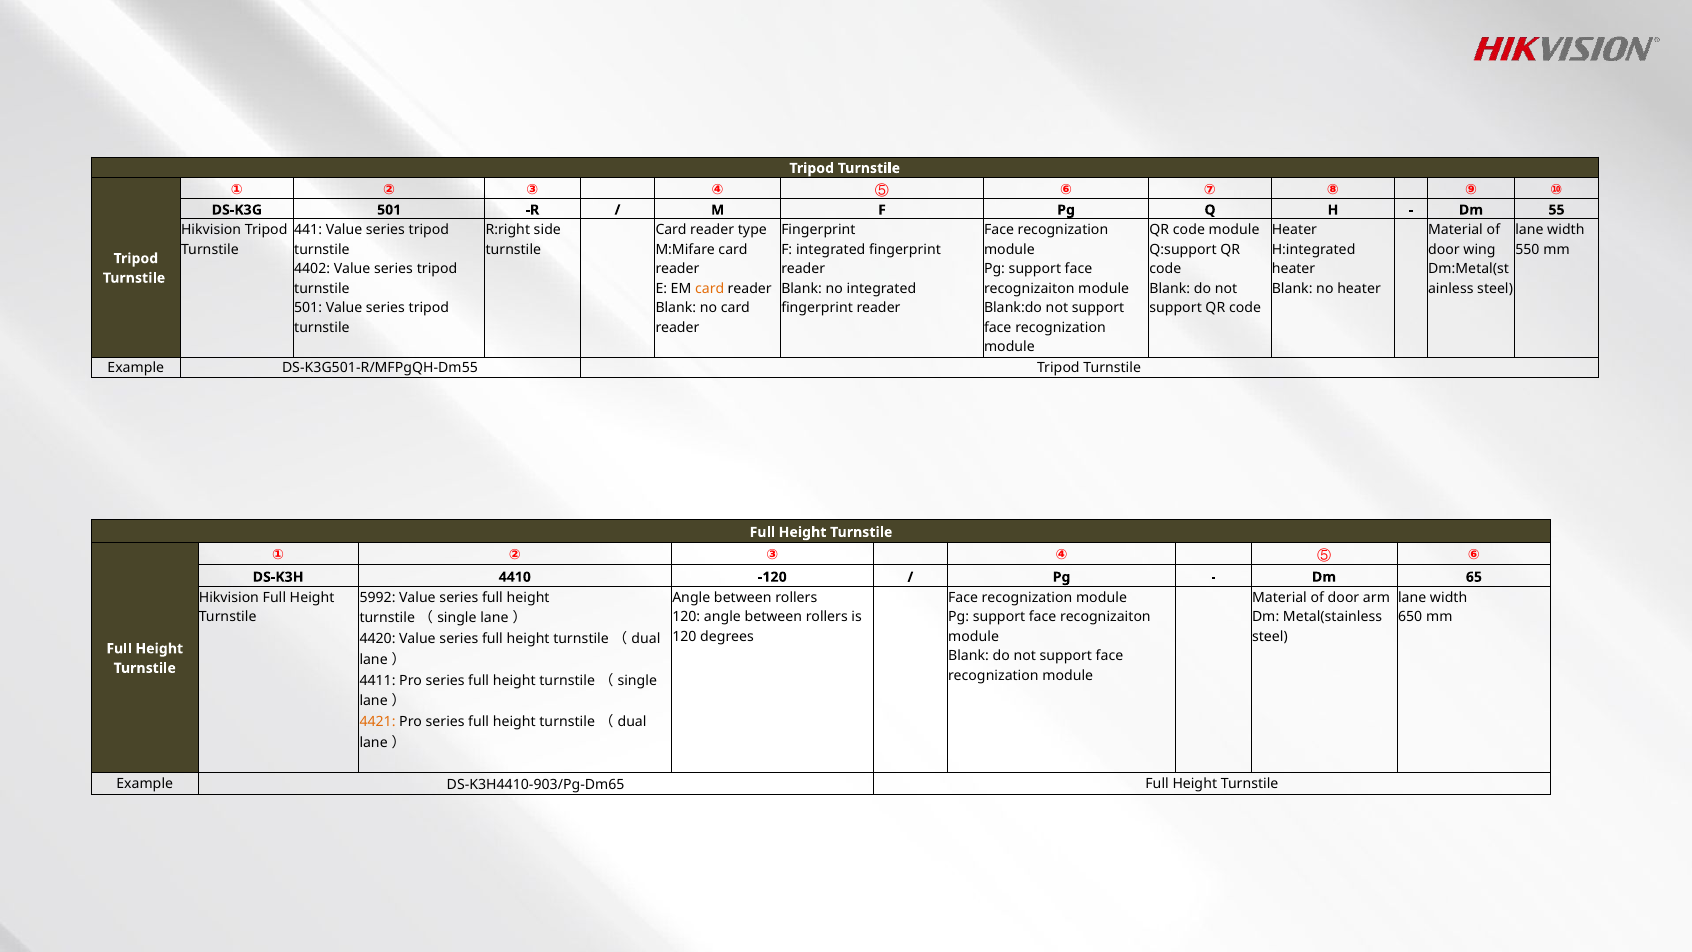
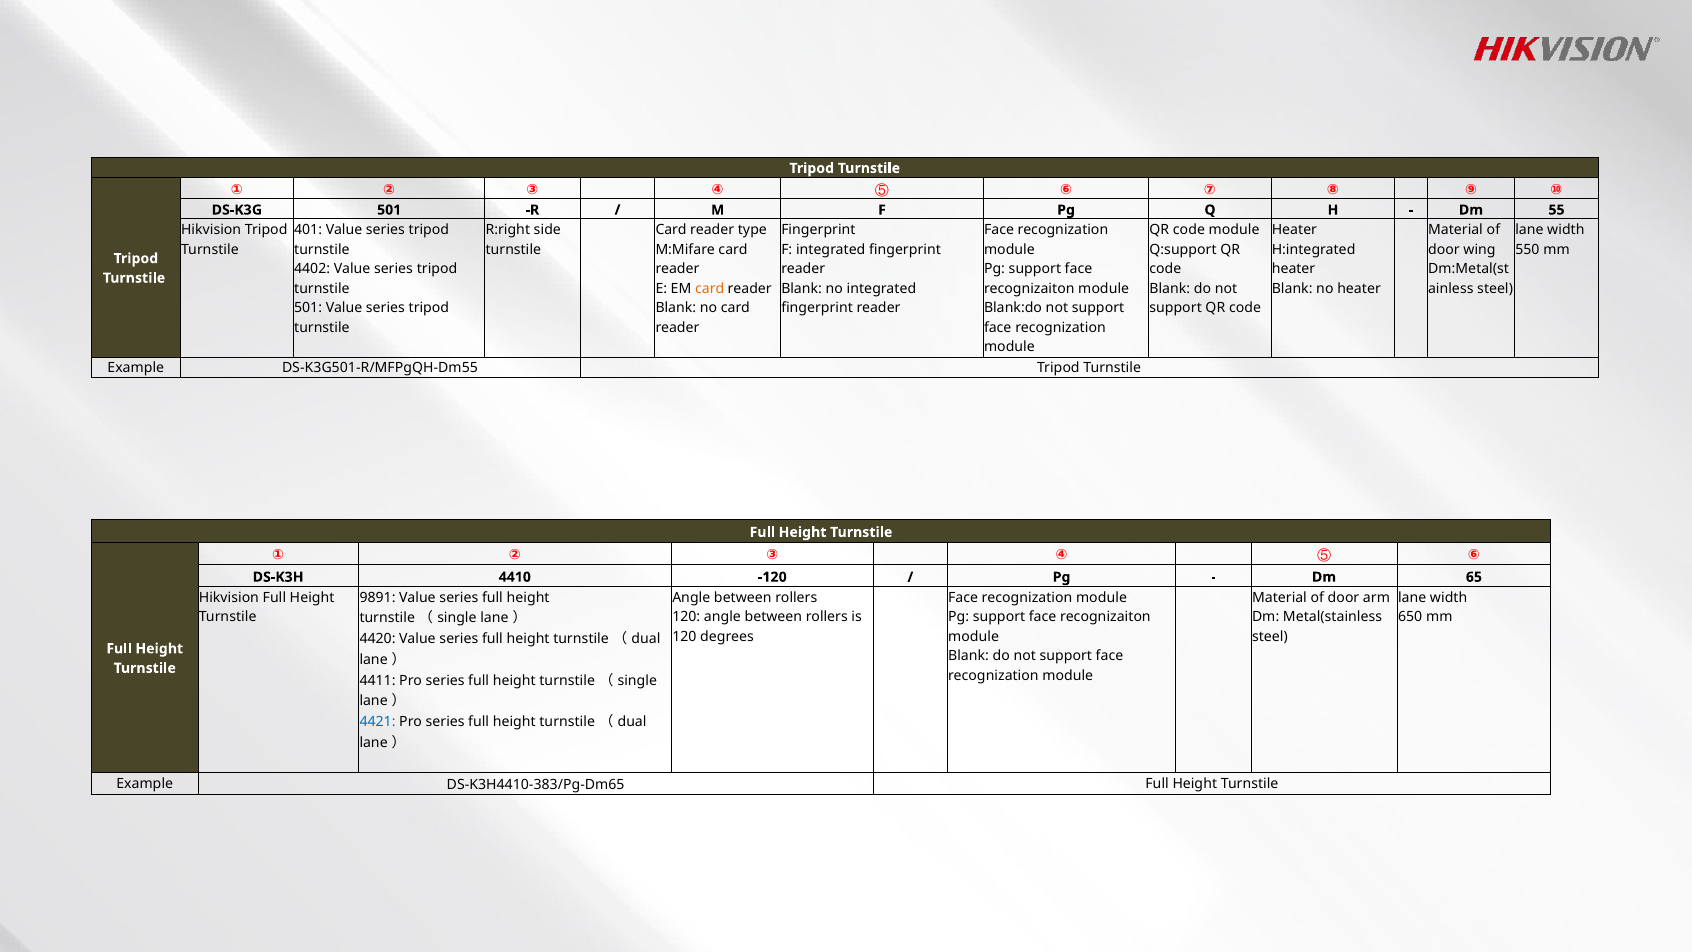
441: 441 -> 401 (308, 230)
5992: 5992 -> 9891 (378, 597)
4421 colour: orange -> blue (378, 722)
DS-K3H4410-903/Pg-Dm65: DS-K3H4410-903/Pg-Dm65 -> DS-K3H4410-383/Pg-Dm65 (536, 784)
